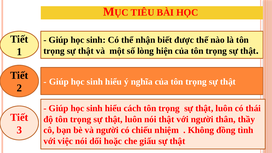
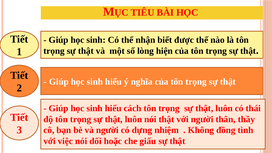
chiếu: chiếu -> dựng (142, 130)
